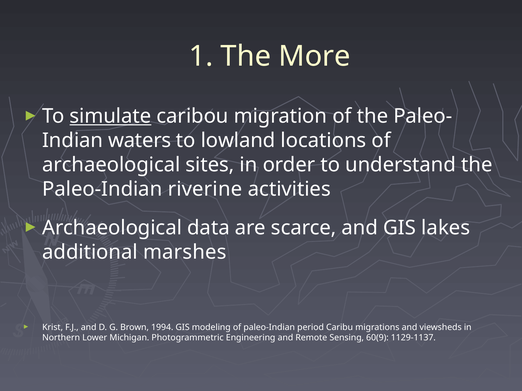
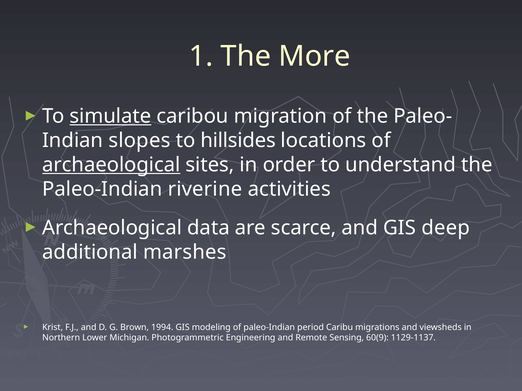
waters: waters -> slopes (139, 141)
lowland: lowland -> hillsides (238, 141)
archaeological underline: none -> present (111, 165)
lakes: lakes -> deep (446, 228)
